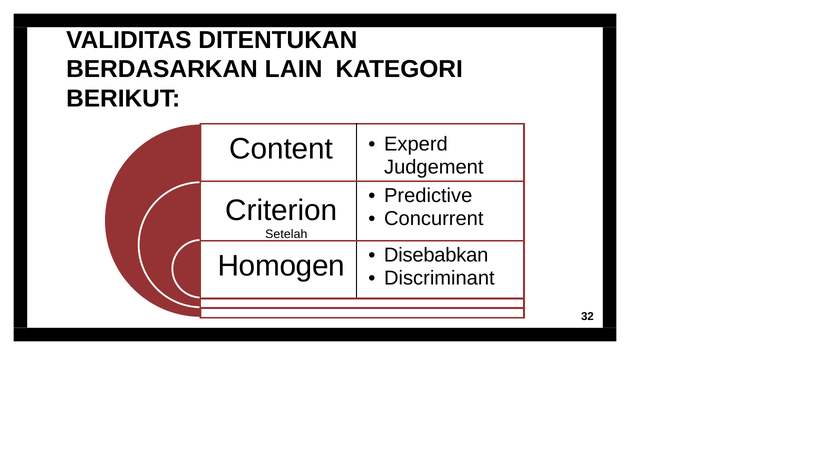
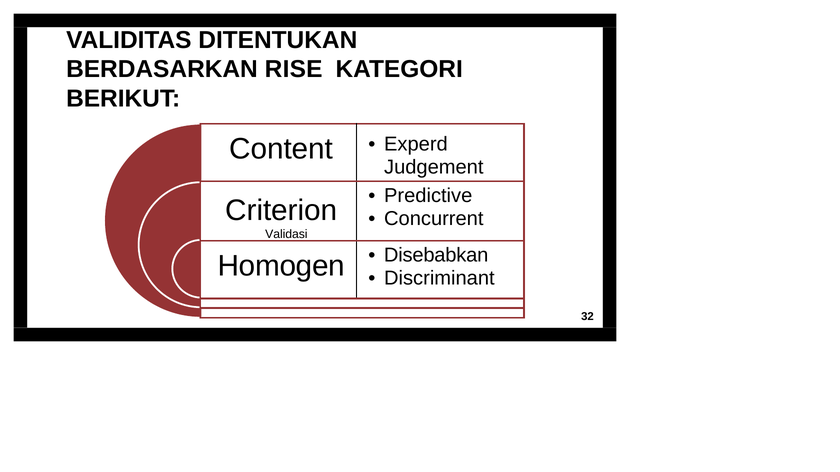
LAIN: LAIN -> RISE (294, 69)
Setelah: Setelah -> Validasi (286, 234)
